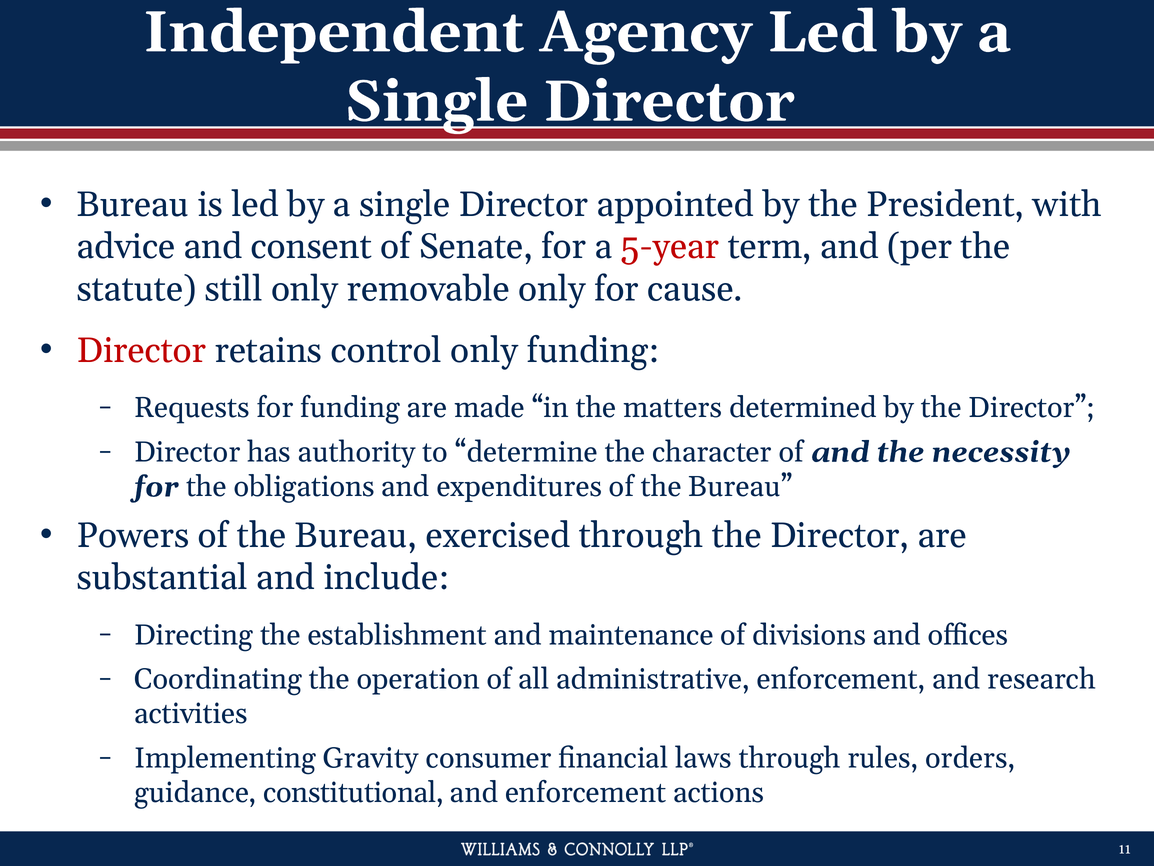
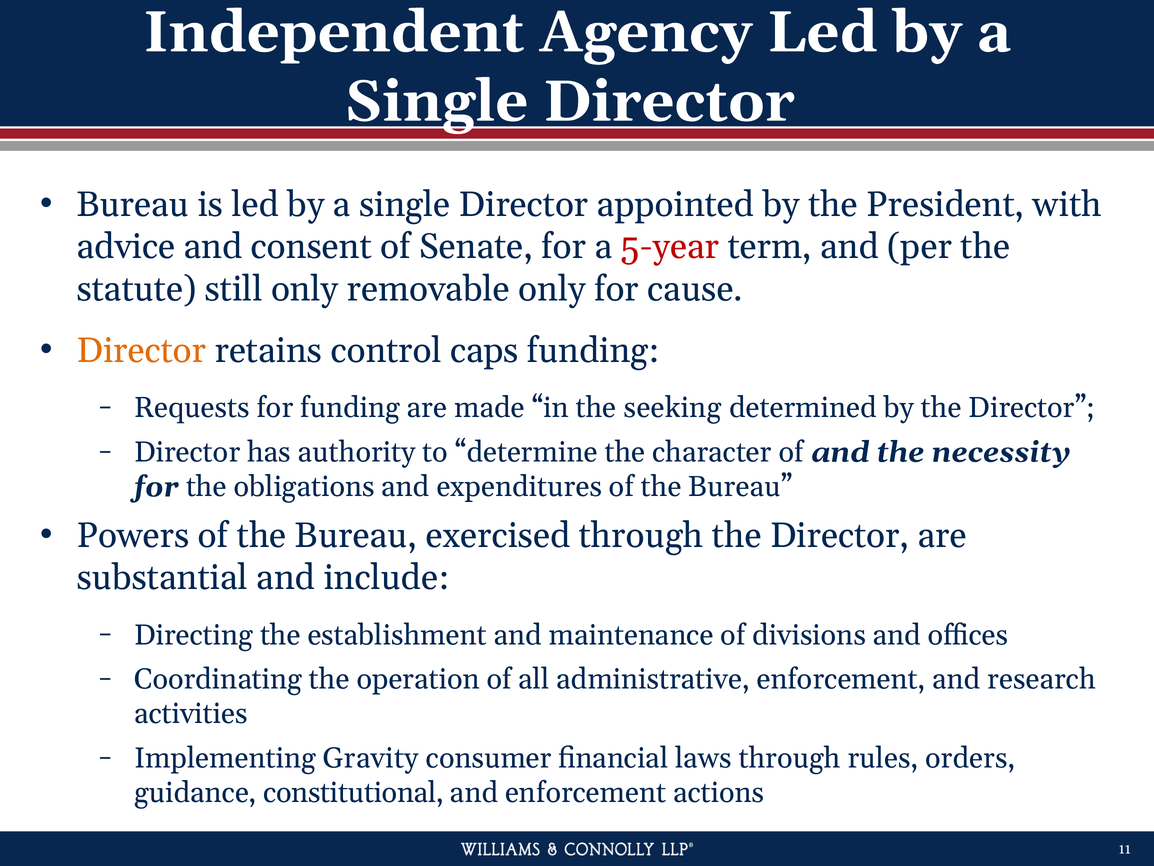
Director colour: red -> orange (141, 351)
control only: only -> caps (485, 351)
matters: matters -> seeking (673, 408)
